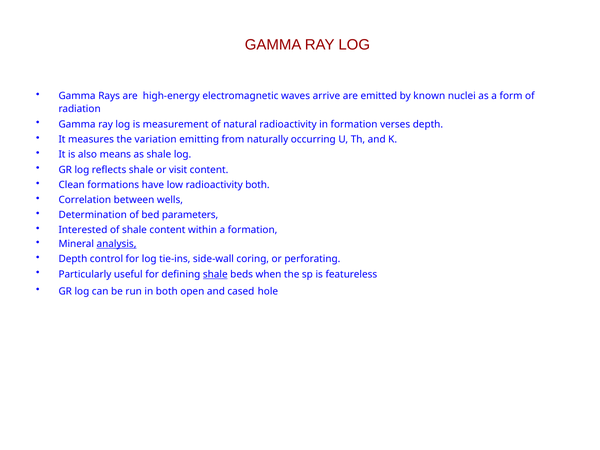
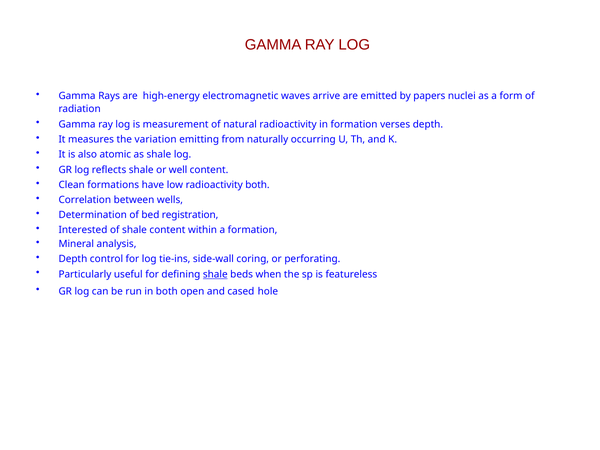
known: known -> papers (429, 96)
means: means -> atomic (115, 155)
visit: visit -> well (178, 170)
parameters: parameters -> registration (190, 215)
analysis underline: present -> none (117, 244)
